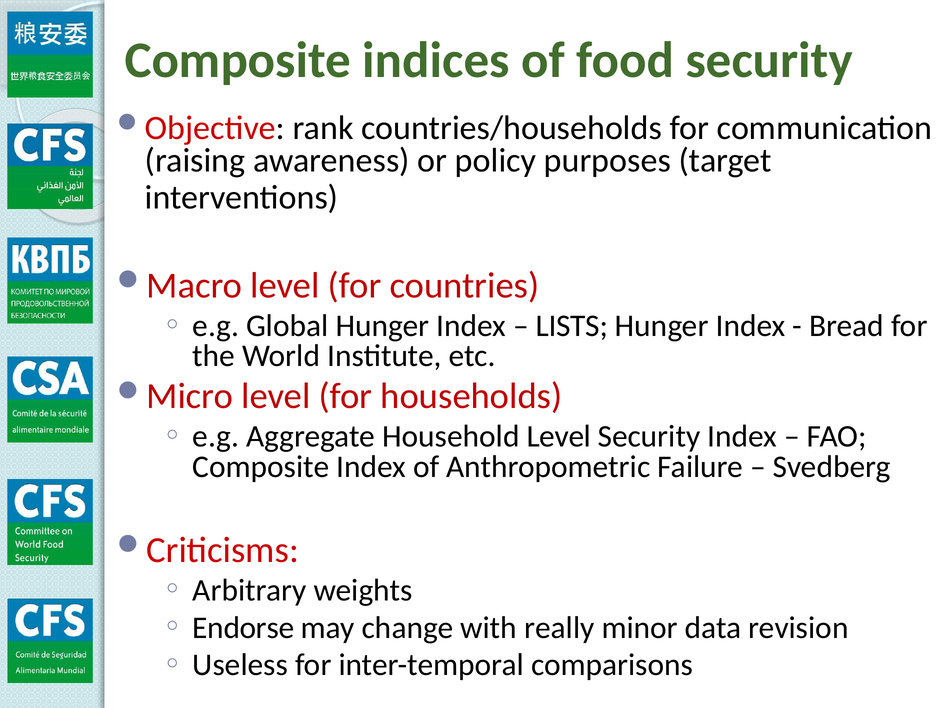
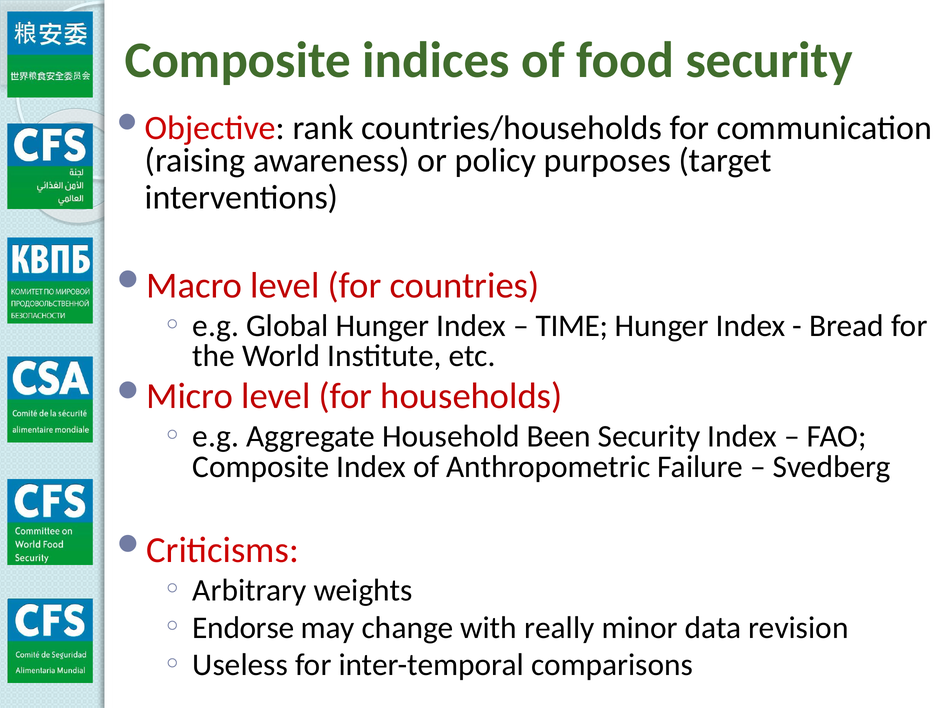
LISTS: LISTS -> TIME (572, 325)
Household Level: Level -> Been (559, 436)
